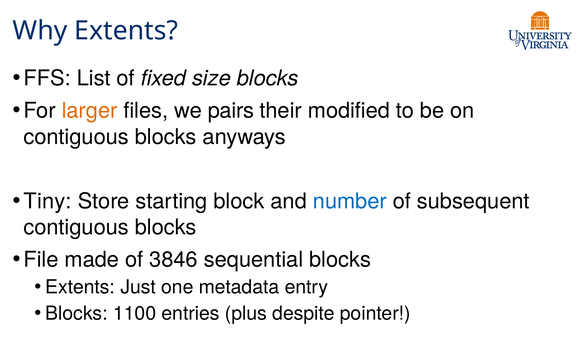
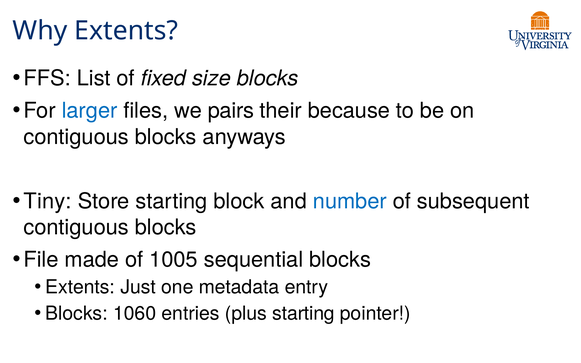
larger colour: orange -> blue (90, 111)
modified: modified -> because (349, 111)
3846: 3846 -> 1005 (174, 260)
1100: 1100 -> 1060 (135, 314)
plus despite: despite -> starting (304, 314)
